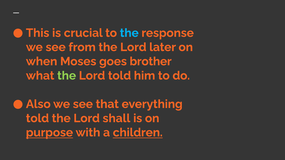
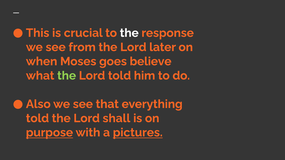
the colour: light blue -> white (129, 33)
brother: brother -> believe (151, 61)
children: children -> pictures (138, 133)
